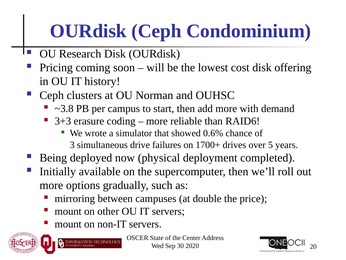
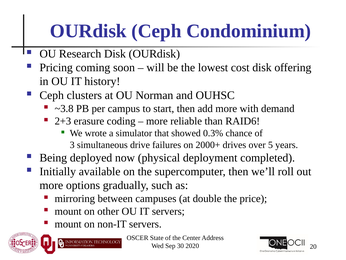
3+3: 3+3 -> 2+3 (63, 121)
0.6%: 0.6% -> 0.3% (213, 133)
1700+: 1700+ -> 2000+ (208, 145)
